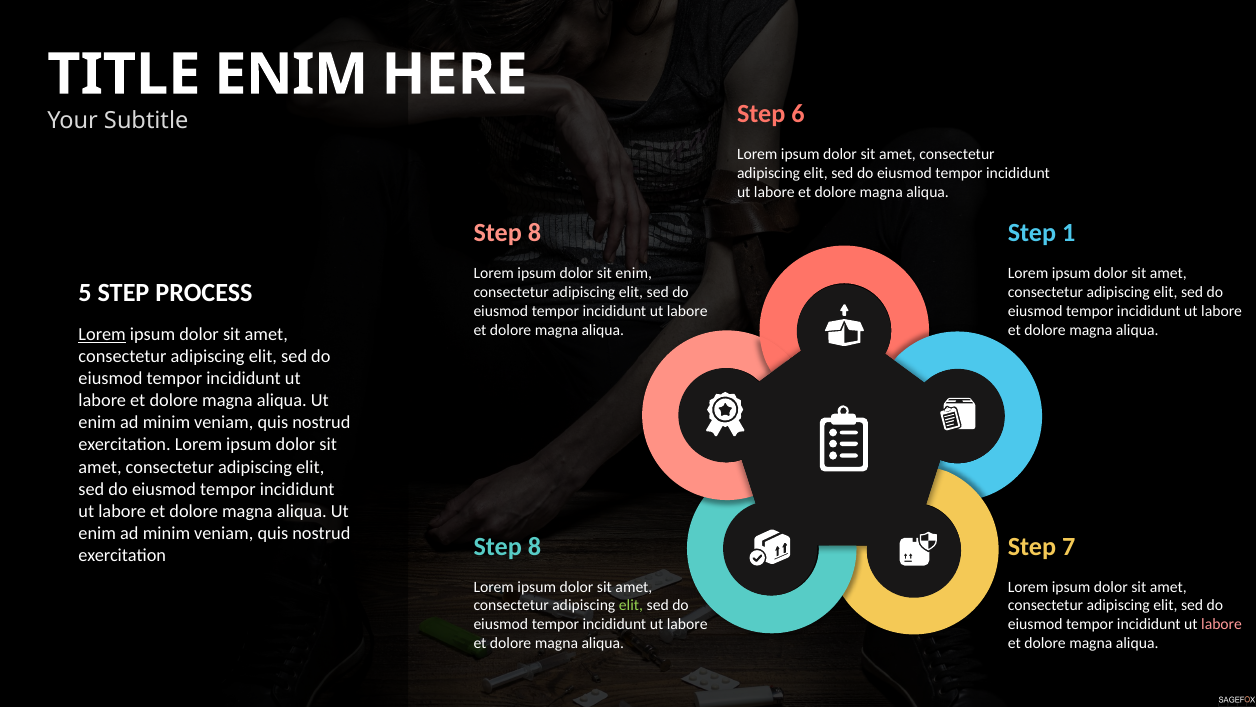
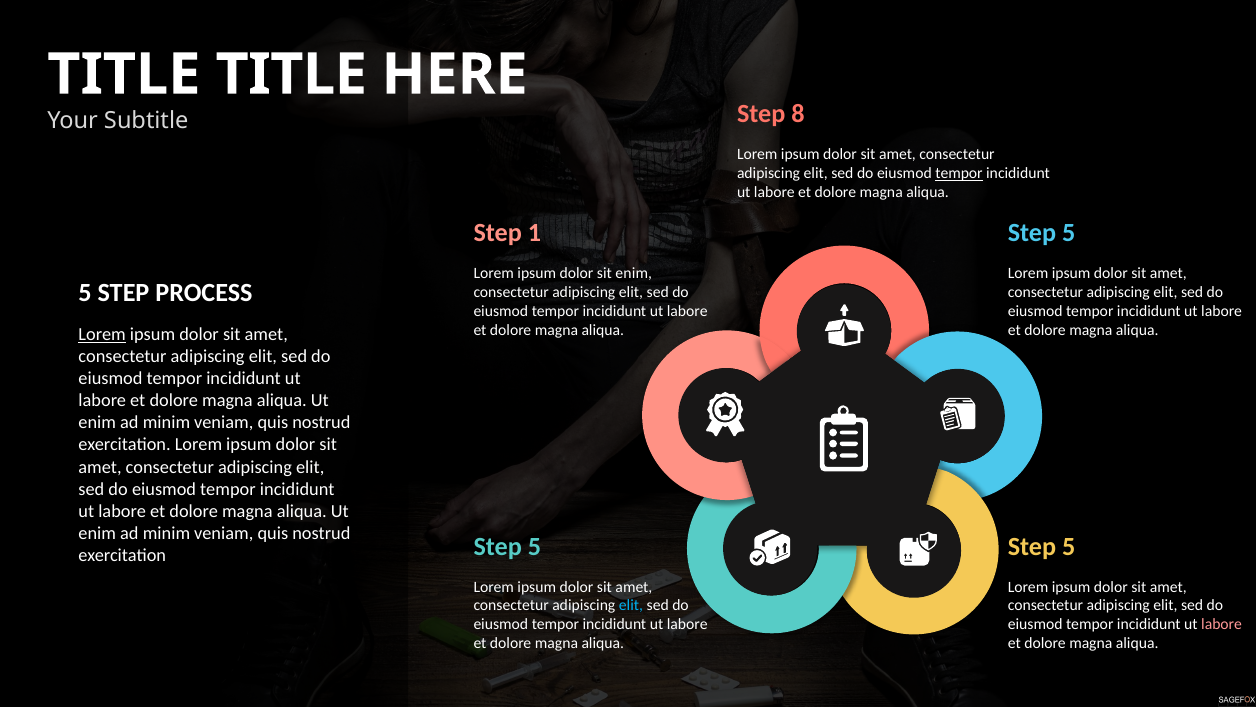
ENIM: ENIM -> TITLE (291, 75)
6: 6 -> 8 (798, 114)
tempor underline: none -> present (959, 173)
8: 8 -> 1 (534, 233)
1: 1 -> 5 (1069, 233)
8: 8 -> 5 (534, 546)
7: 7 -> 5 (1069, 546)
elit colour: light green -> light blue (631, 605)
